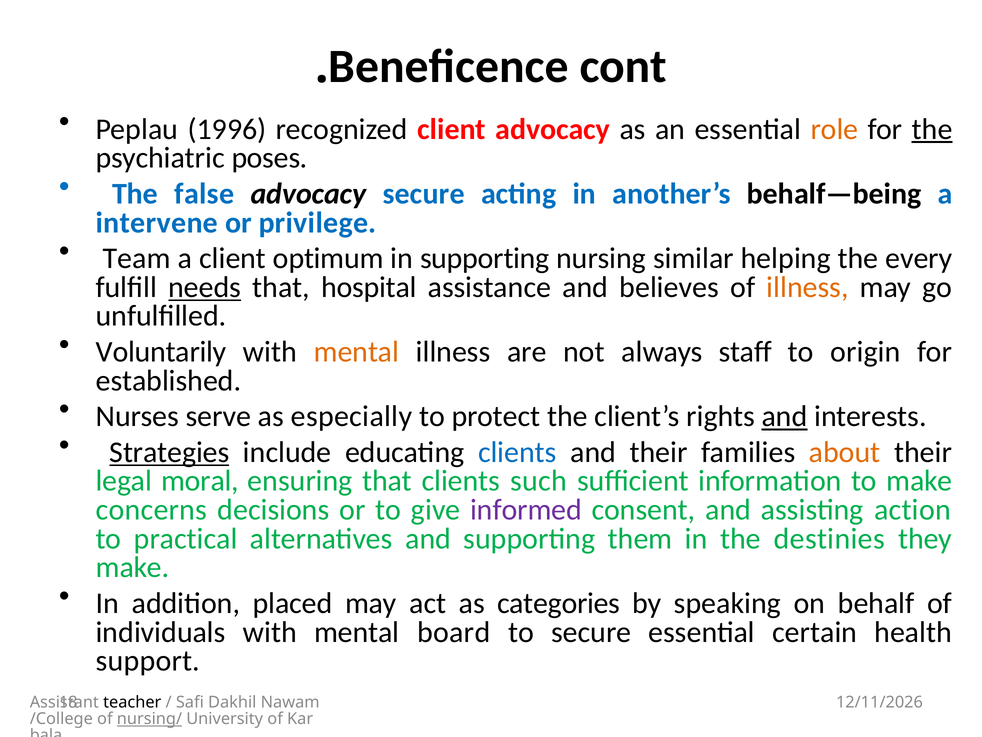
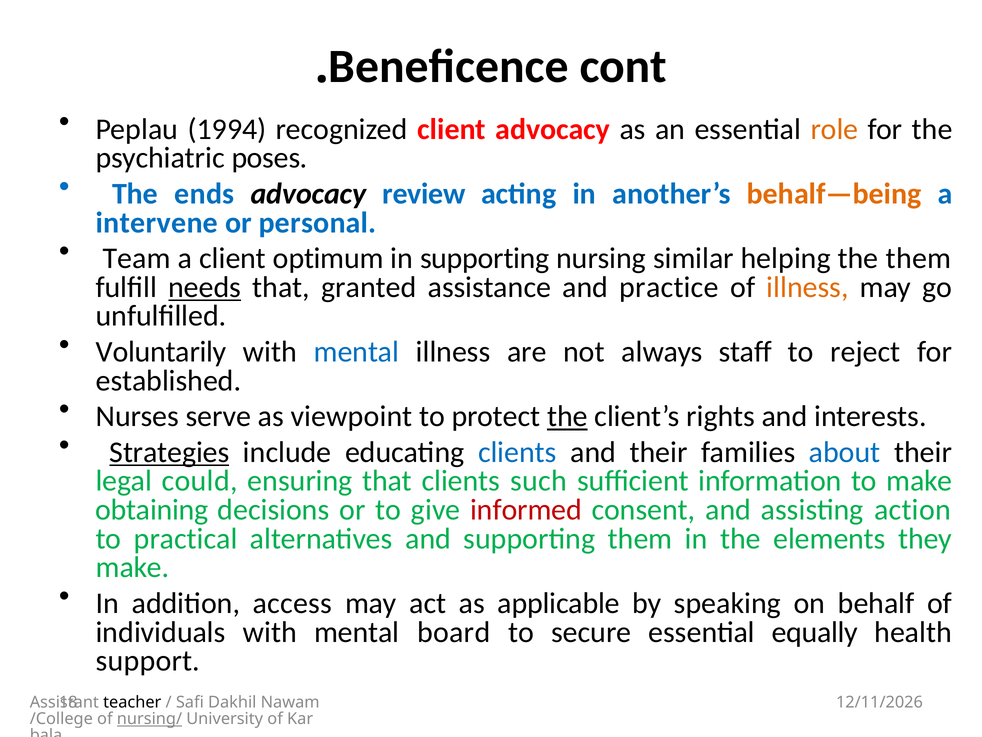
1996: 1996 -> 1994 (227, 129)
the underline: present -> none (932, 129)
false: false -> ends (204, 194)
advocacy secure: secure -> review (424, 194)
behalf—being colour: black -> orange (834, 194)
privilege: privilege -> personal (317, 222)
the every: every -> them (919, 258)
hospital: hospital -> granted (369, 287)
believes: believes -> practice (669, 287)
mental colour: orange -> blue (356, 352)
origin: origin -> reject (865, 352)
especially: especially -> viewpoint (352, 416)
the underline: none -> present (567, 416)
and underline: present -> none (784, 416)
about colour: orange -> blue (845, 452)
moral: moral -> could (200, 481)
concerns: concerns -> obtaining (152, 510)
informed colour: purple -> red (526, 510)
destinies: destinies -> elements (829, 538)
placed: placed -> access (292, 603)
categories: categories -> applicable (559, 603)
certain: certain -> equally (815, 632)
